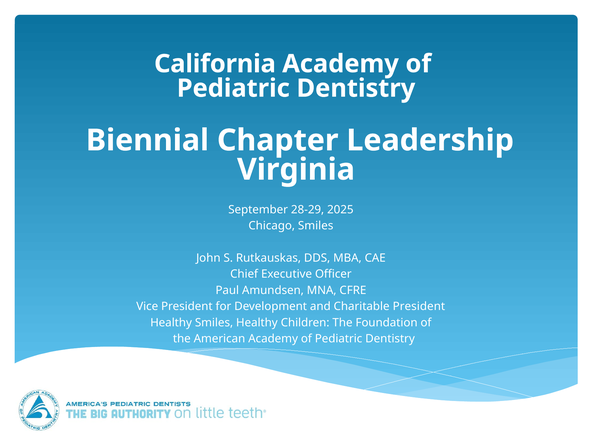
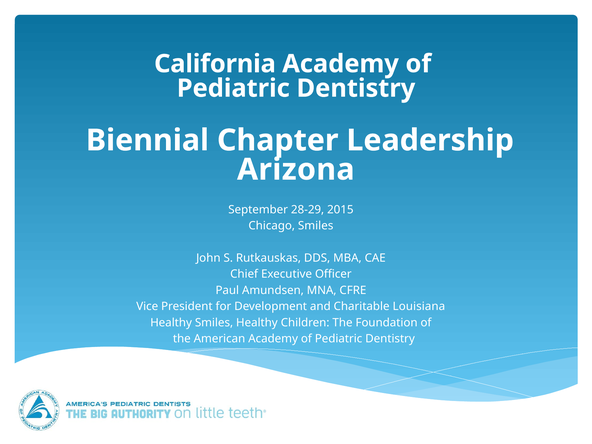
Virginia: Virginia -> Arizona (296, 170)
2025: 2025 -> 2015 (340, 210)
Charitable President: President -> Louisiana (419, 306)
